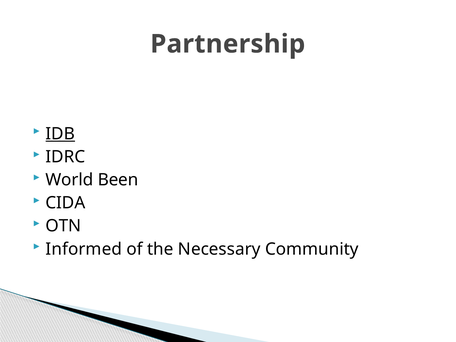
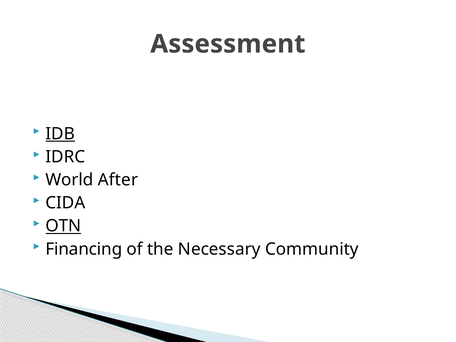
Partnership: Partnership -> Assessment (228, 44)
Been: Been -> After (118, 180)
OTN underline: none -> present (63, 226)
Informed: Informed -> Financing (84, 249)
